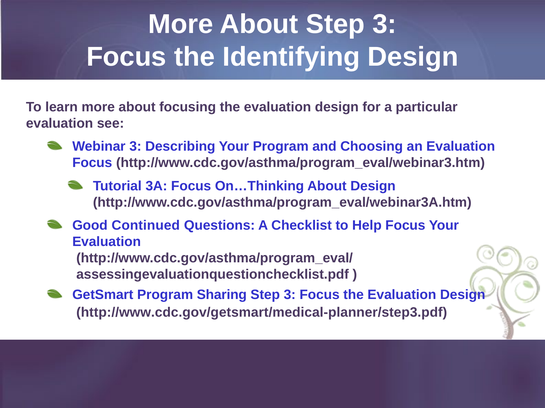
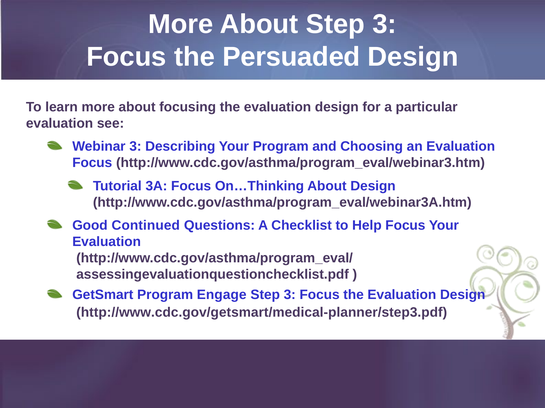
Identifying: Identifying -> Persuaded (291, 57)
Sharing: Sharing -> Engage (222, 295)
